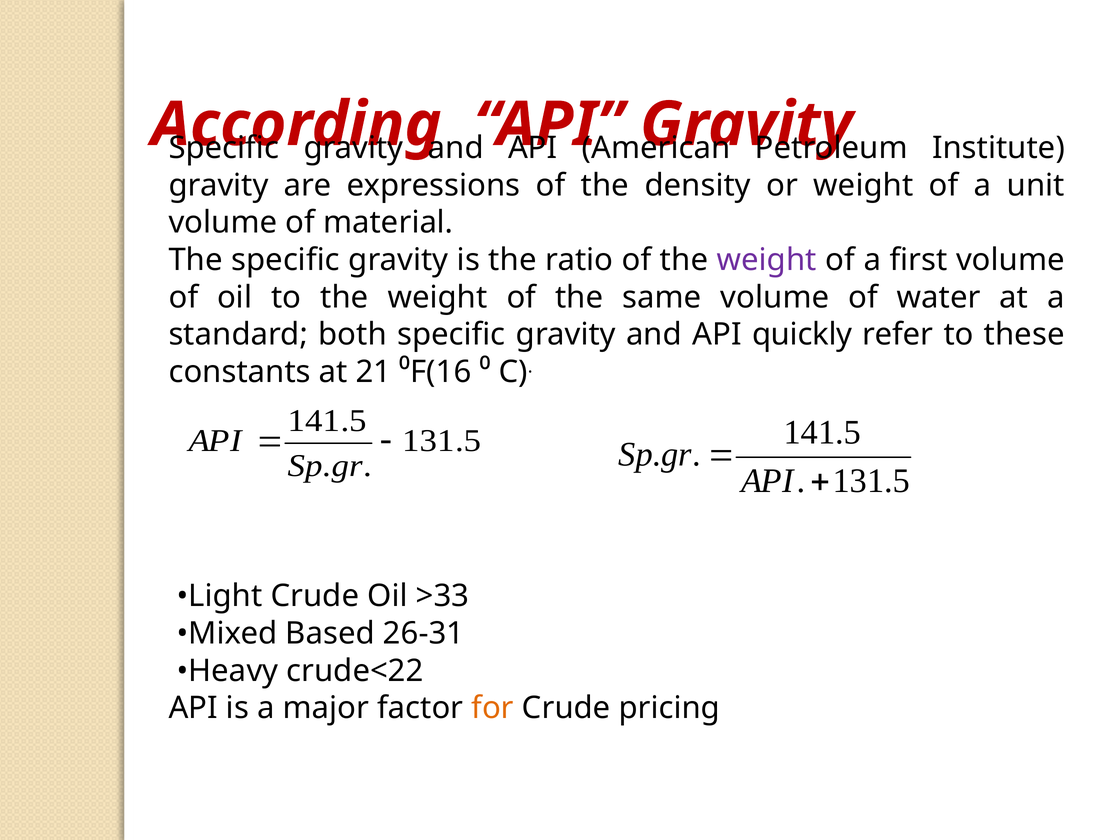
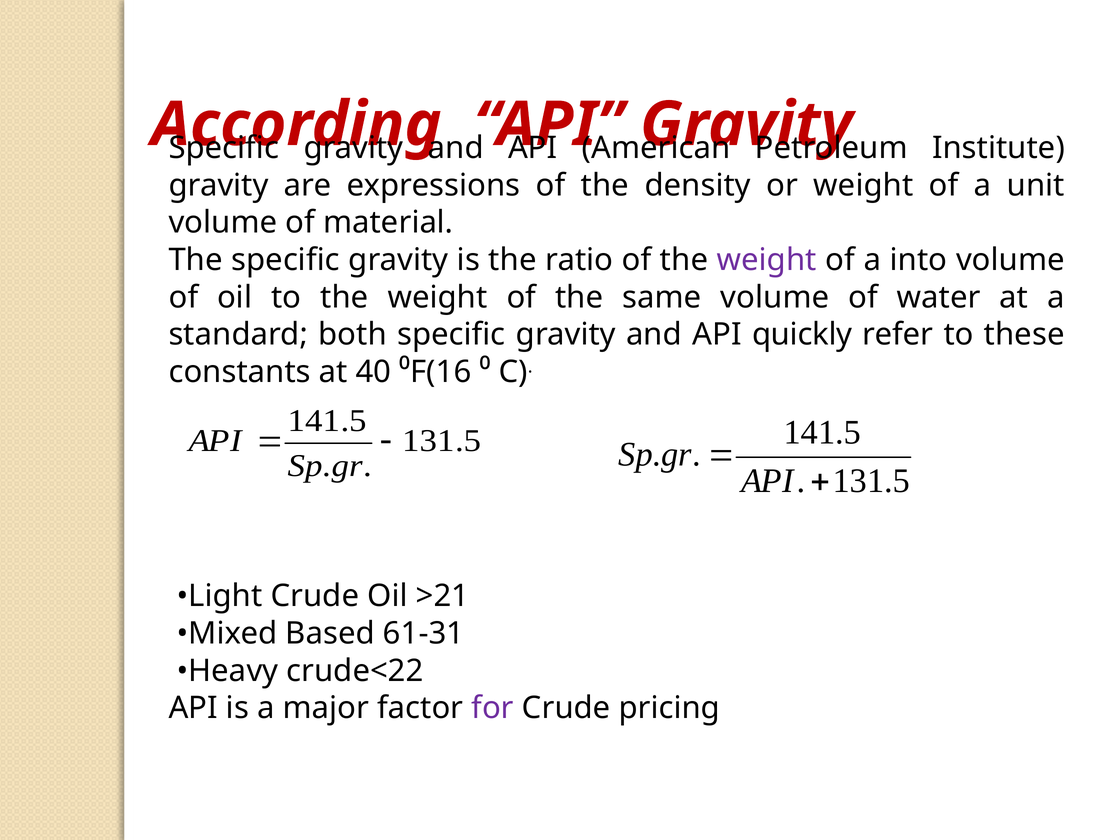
first: first -> into (918, 260)
21: 21 -> 40 (373, 372)
>33: >33 -> >21 (443, 596)
26-31: 26-31 -> 61-31 (424, 633)
for colour: orange -> purple (493, 708)
